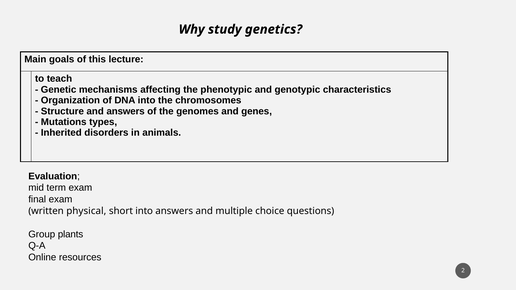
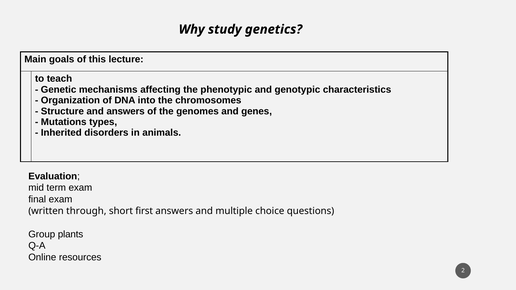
physical: physical -> through (86, 211)
short into: into -> first (144, 211)
